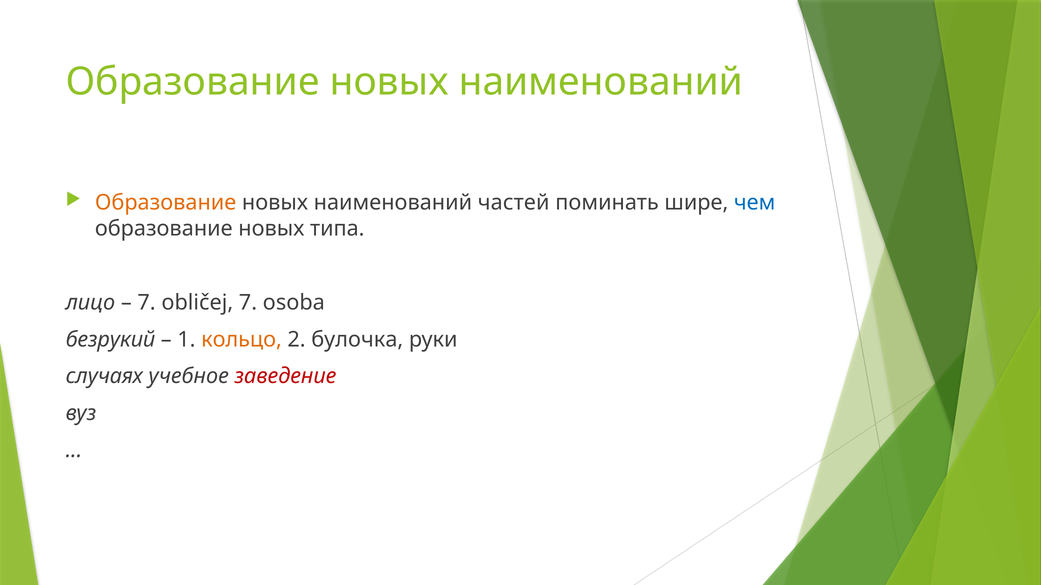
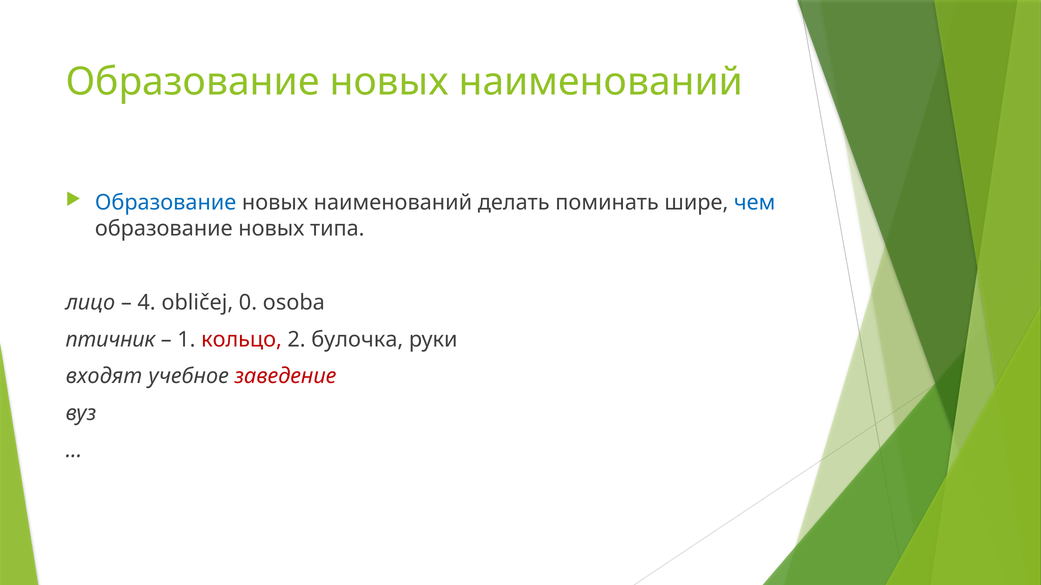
Образование colour: orange -> blue (166, 203)
частей: частей -> делать (514, 203)
7: 7 -> 4 (147, 303)
obličej 7: 7 -> 0 (248, 303)
безрукий: безрукий -> птичник (110, 340)
кольцо colour: orange -> red (242, 340)
случаях: случаях -> входят (104, 377)
